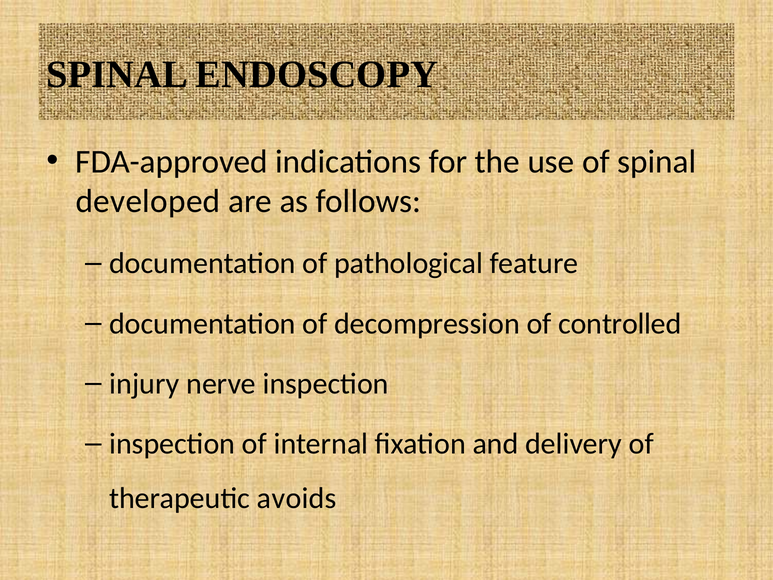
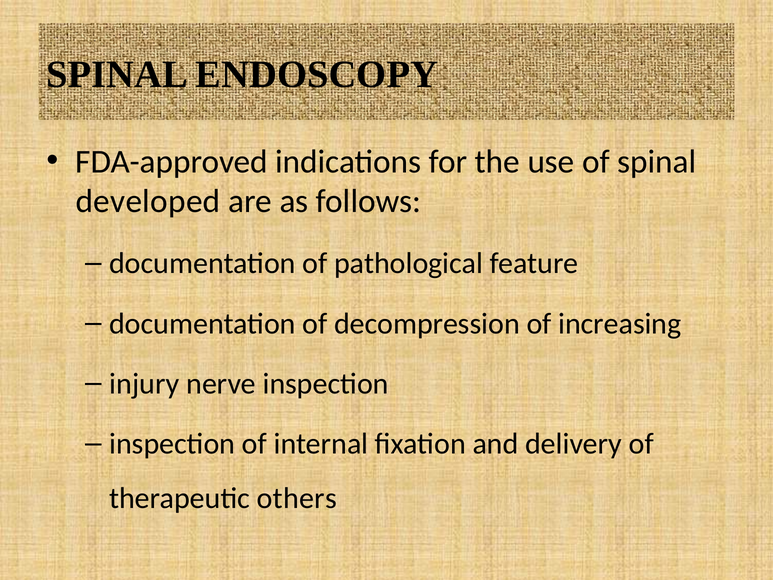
controlled: controlled -> increasing (620, 323)
avoids: avoids -> others (297, 498)
